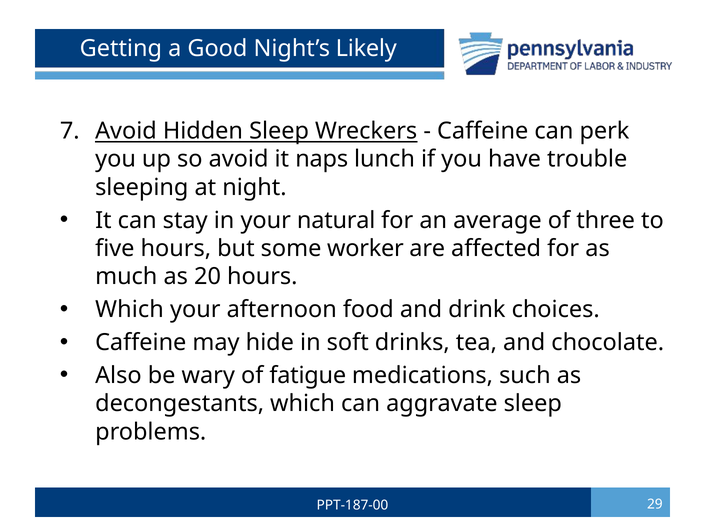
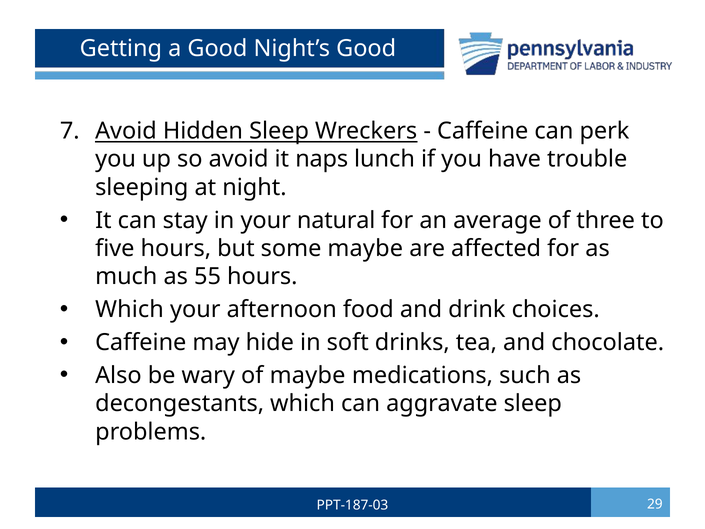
Night’s Likely: Likely -> Good (366, 49)
some worker: worker -> maybe (365, 248)
20: 20 -> 55 (208, 277)
of fatigue: fatigue -> maybe (308, 375)
PPT-187-00: PPT-187-00 -> PPT-187-03 (352, 505)
